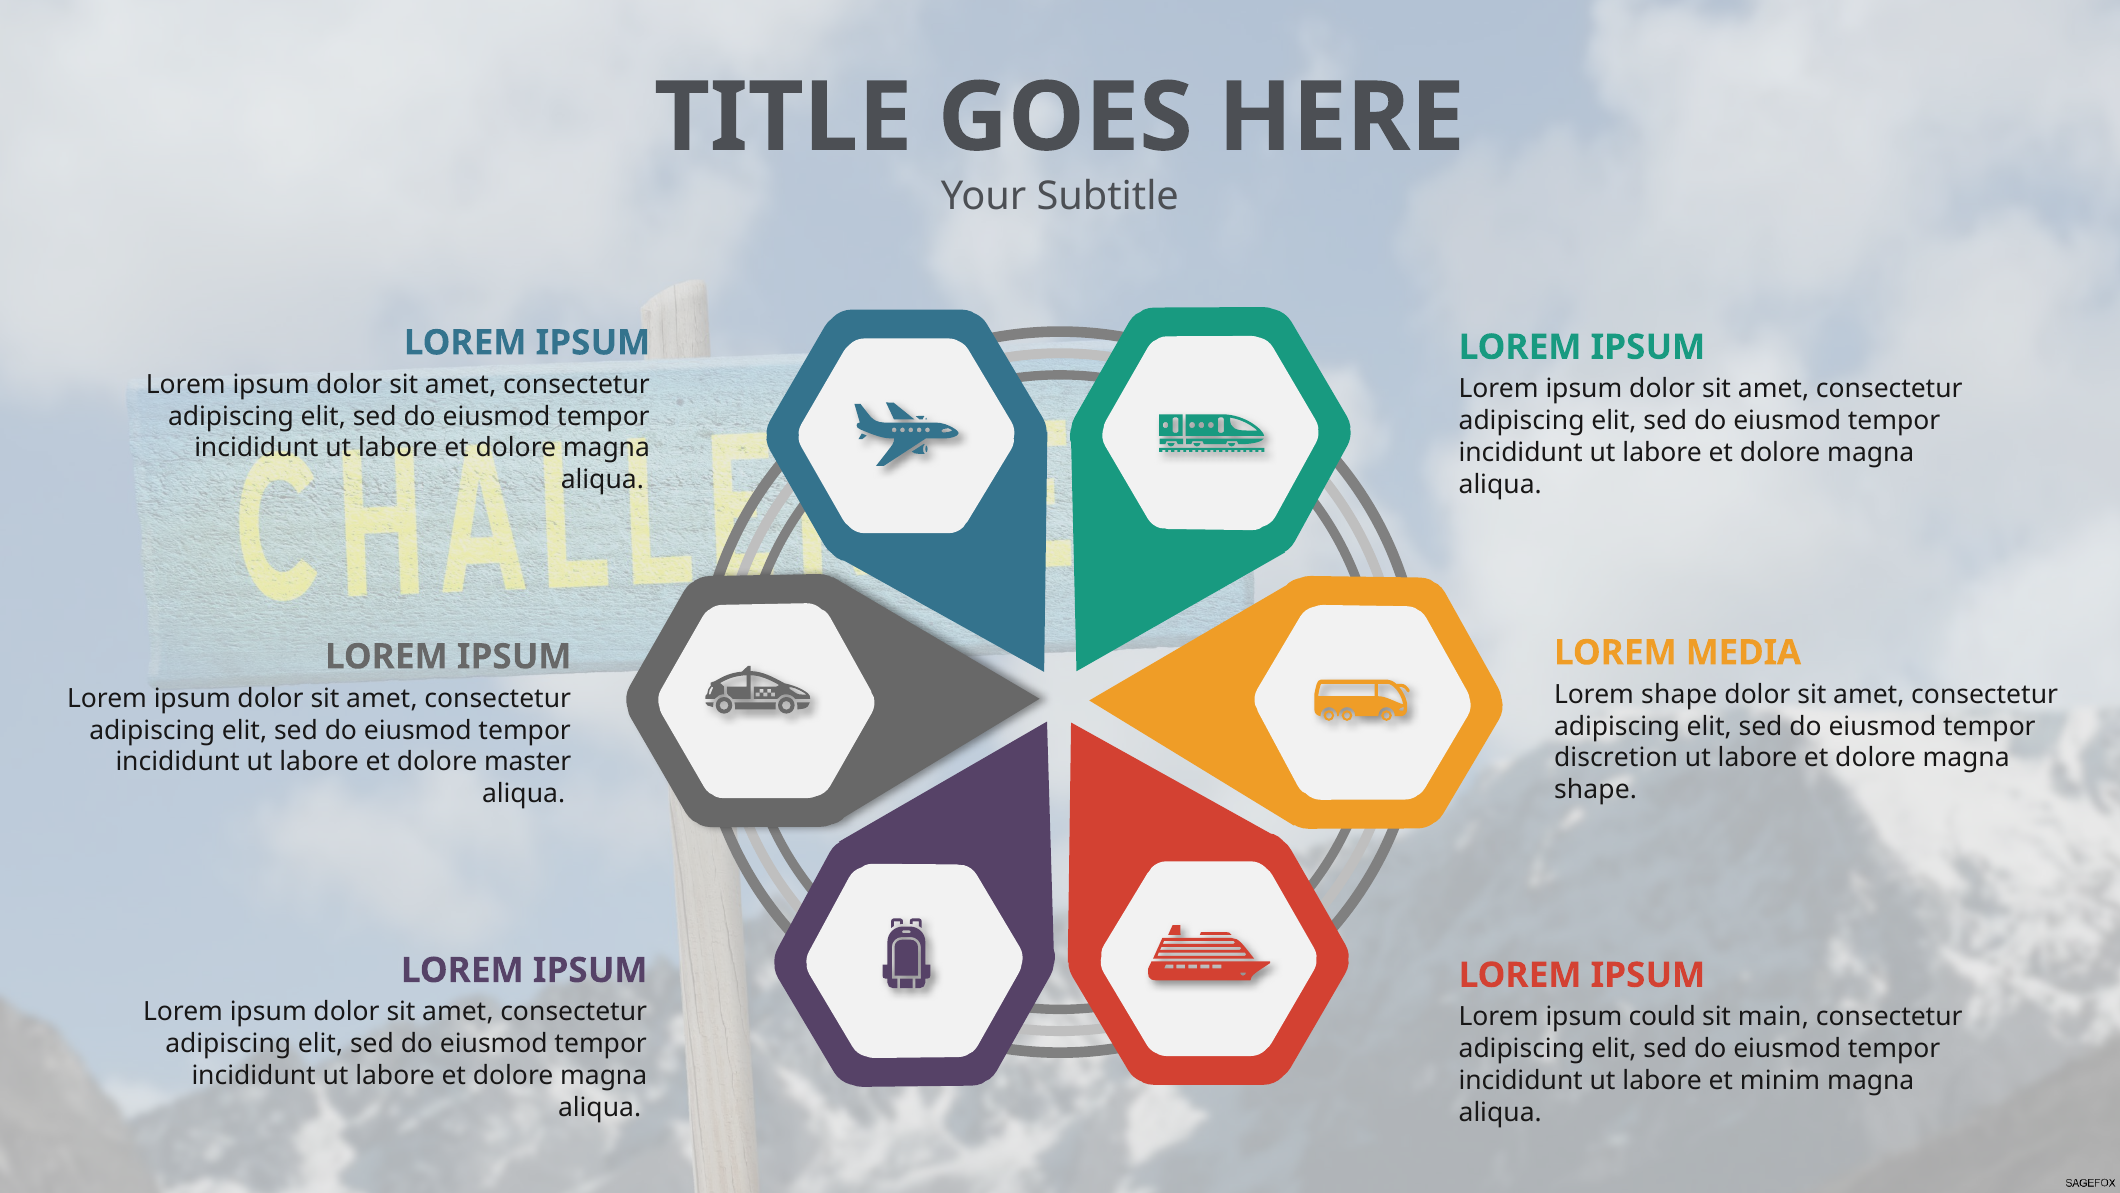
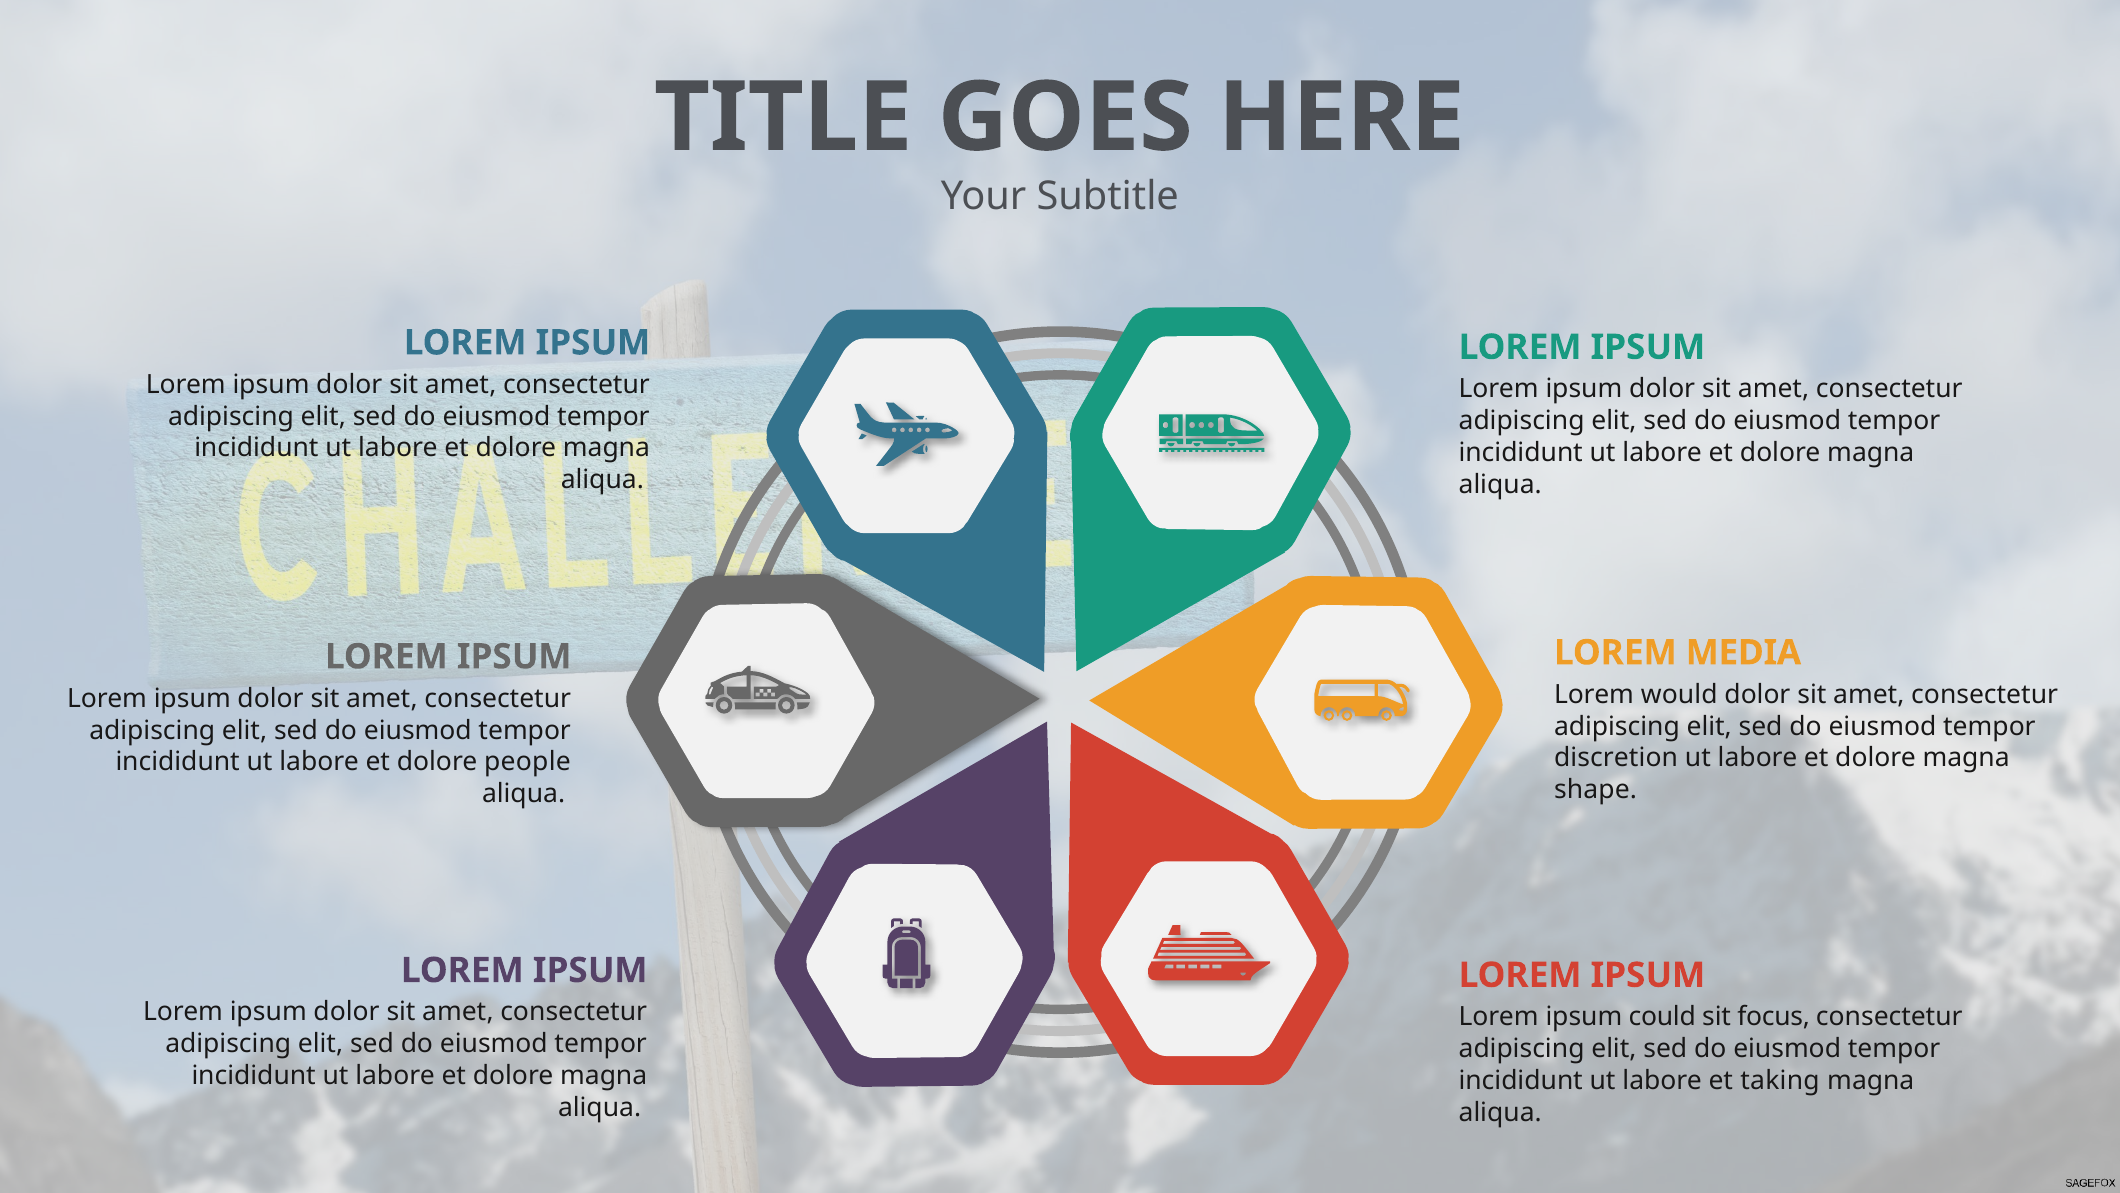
Lorem shape: shape -> would (1679, 694)
master: master -> people (527, 762)
main: main -> focus (1774, 1017)
minim: minim -> taking (1780, 1080)
